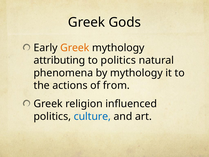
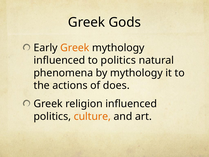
attributing: attributing -> influenced (59, 60)
from: from -> does (116, 85)
culture colour: blue -> orange (92, 116)
